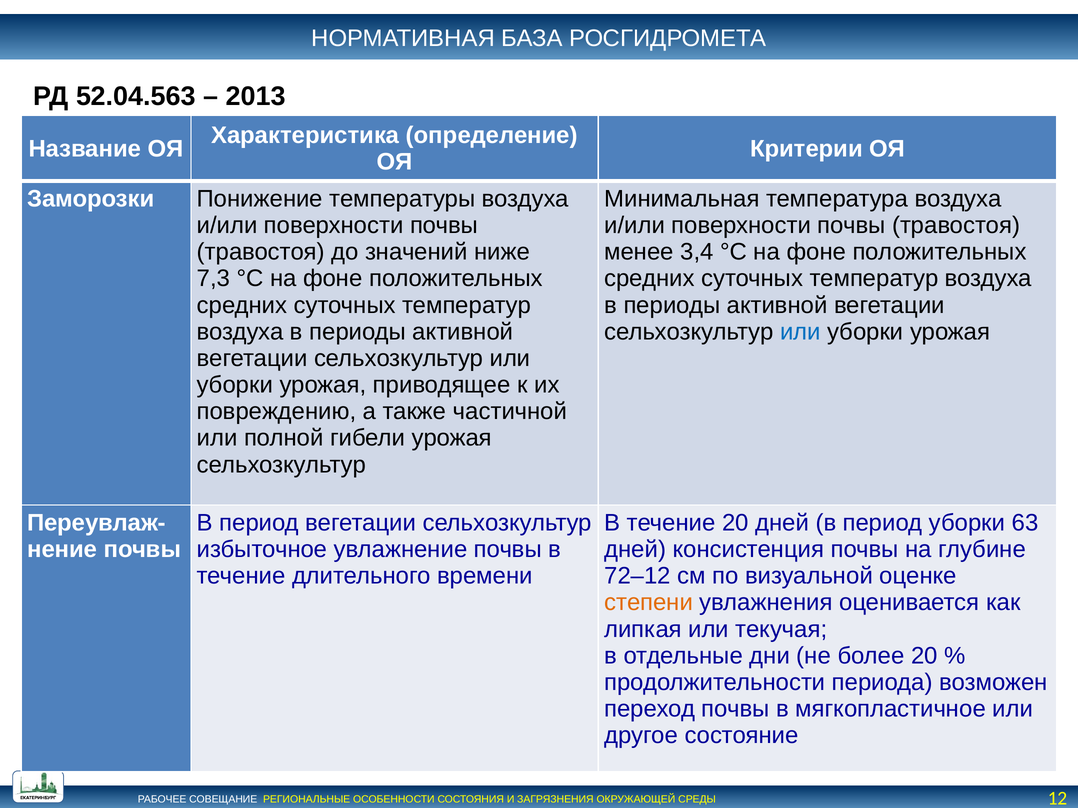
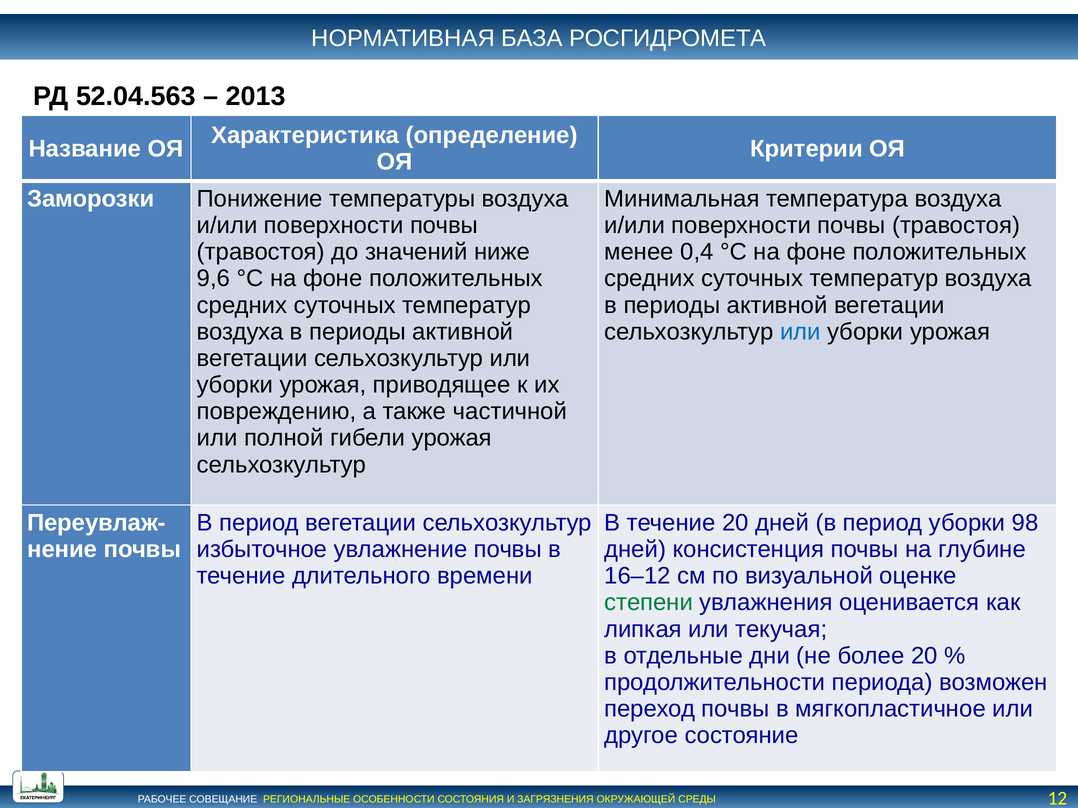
3,4: 3,4 -> 0,4 (697, 252)
7,3: 7,3 -> 9,6 (213, 279)
63: 63 -> 98 (1025, 523)
72–12: 72–12 -> 16–12 (638, 576)
степени colour: orange -> green (649, 603)
